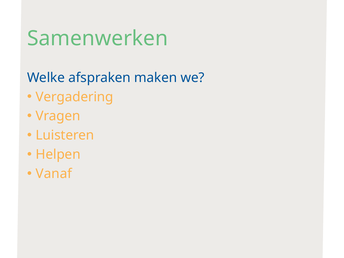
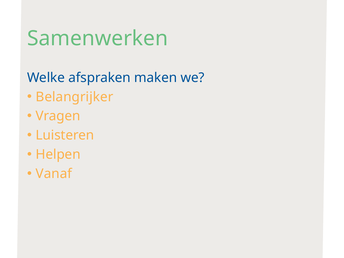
Vergadering: Vergadering -> Belangrijker (74, 97)
